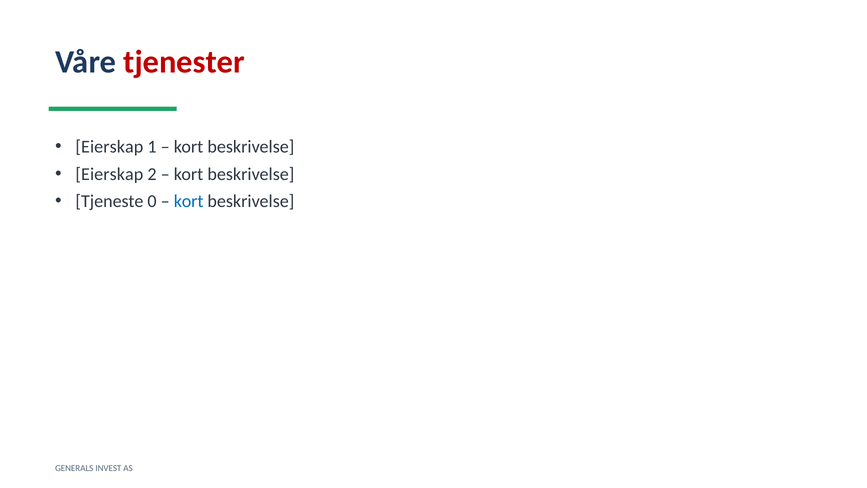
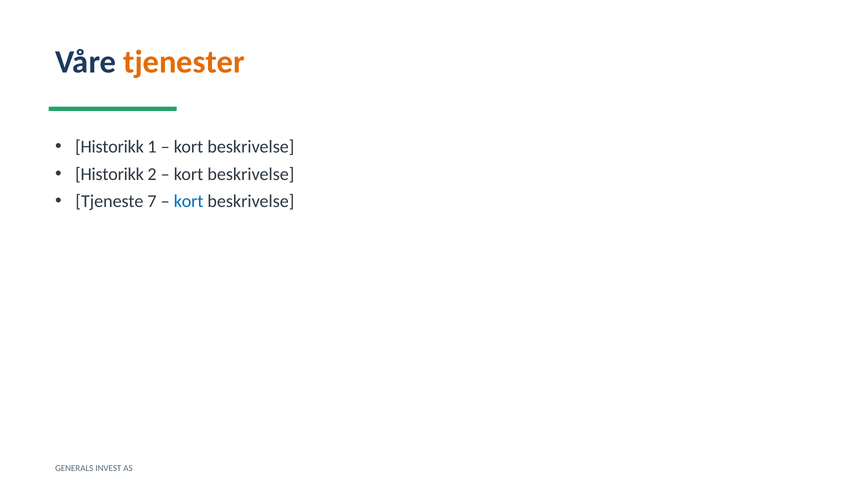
tjenester colour: red -> orange (184, 62)
Eierskap: Eierskap -> Historikk (110, 147)
Eierskap: Eierskap -> Historikk (110, 174)
0: 0 -> 7 (152, 201)
